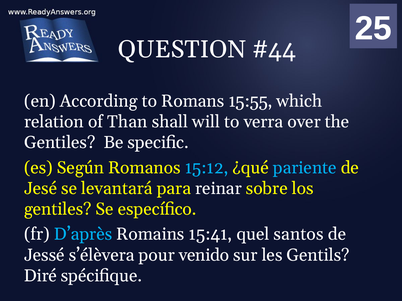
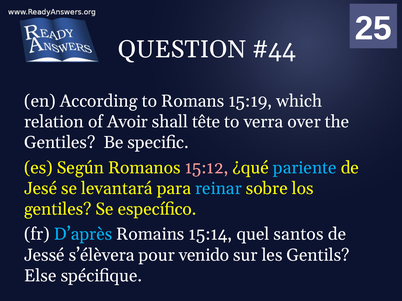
15:55: 15:55 -> 15:19 (250, 101)
Than: Than -> Avoir (128, 122)
will: will -> tête (206, 122)
15:12 colour: light blue -> pink (207, 168)
reinar colour: white -> light blue (218, 189)
15:41: 15:41 -> 15:14 (210, 235)
Diré: Diré -> Else (40, 276)
